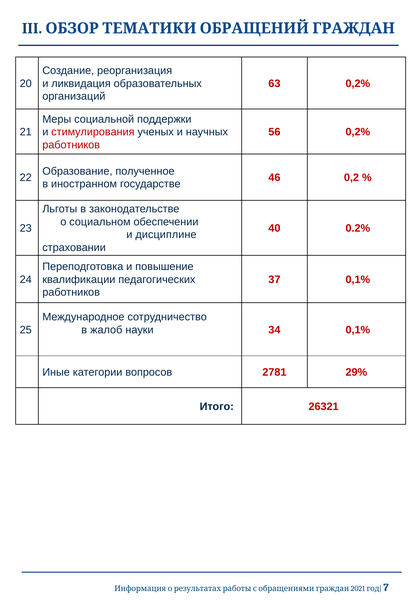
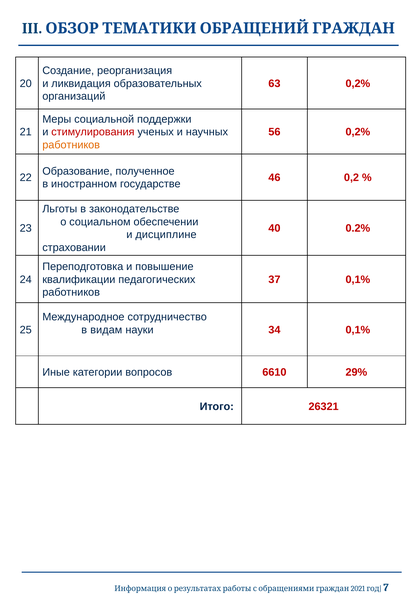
работников colour: red -> orange (71, 145)
жалоб: жалоб -> видам (106, 330)
2781: 2781 -> 6610 (274, 373)
